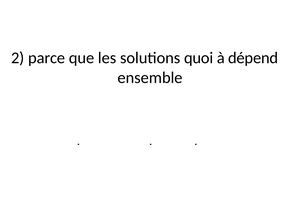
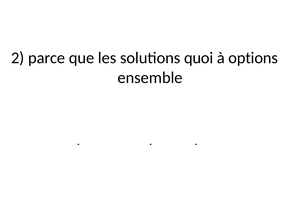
à dépend: dépend -> options (253, 58)
